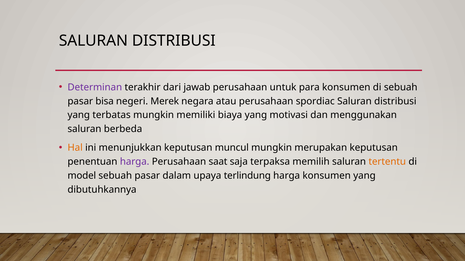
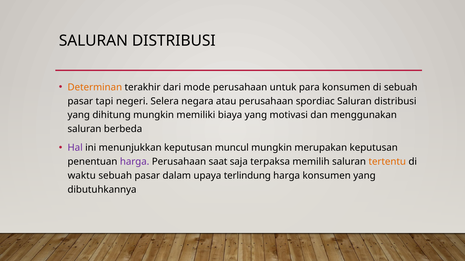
Determinan colour: purple -> orange (95, 87)
jawab: jawab -> mode (197, 87)
bisa: bisa -> tapi (104, 101)
Merek: Merek -> Selera (165, 101)
terbatas: terbatas -> dihitung (112, 115)
Hal colour: orange -> purple (75, 148)
model: model -> waktu (82, 176)
